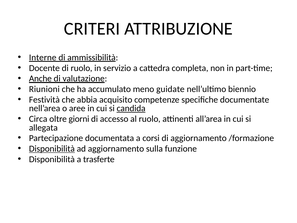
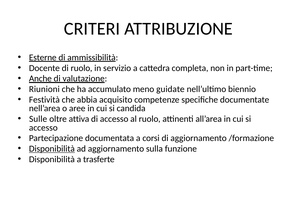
Interne: Interne -> Esterne (43, 57)
candida underline: present -> none (131, 108)
Circa: Circa -> Sulle (38, 119)
giorni: giorni -> attiva (79, 119)
allegata: allegata -> accesso (43, 127)
